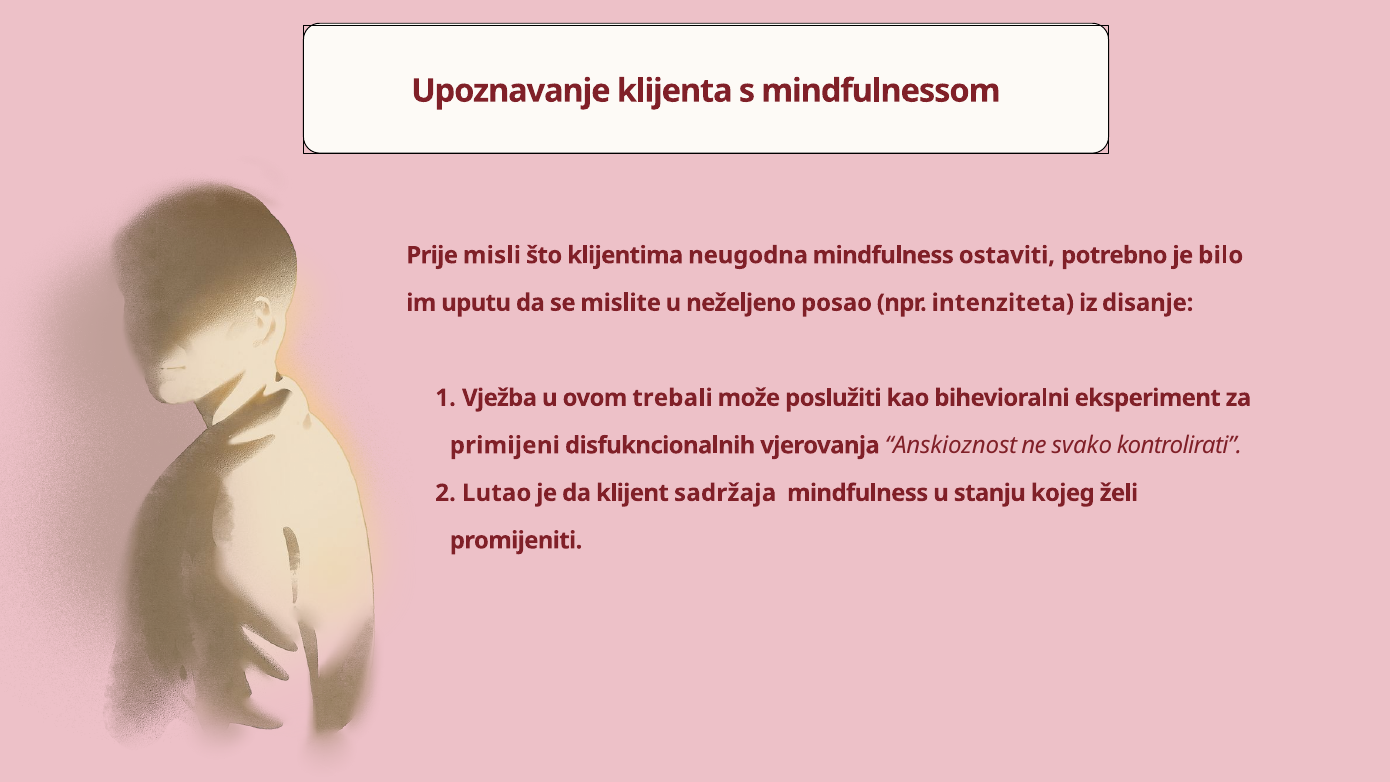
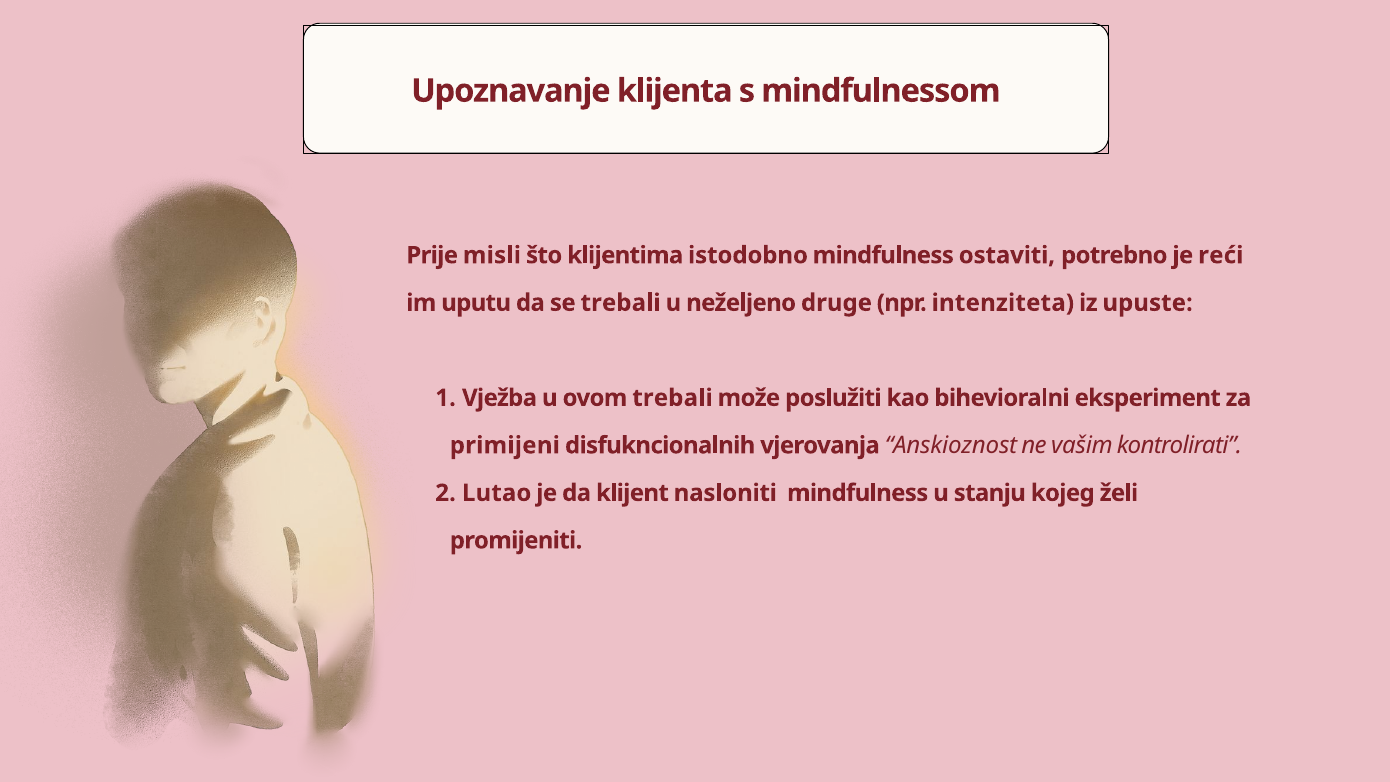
neugodna: neugodna -> istodobno (748, 255)
bilo: bilo -> reći (1221, 255)
se mislite: mislite -> trebali (621, 303)
posao: posao -> druge (836, 303)
disanje: disanje -> upuste (1148, 303)
svako: svako -> vašim (1082, 445)
sadržaja: sadržaja -> nasloniti (725, 493)
